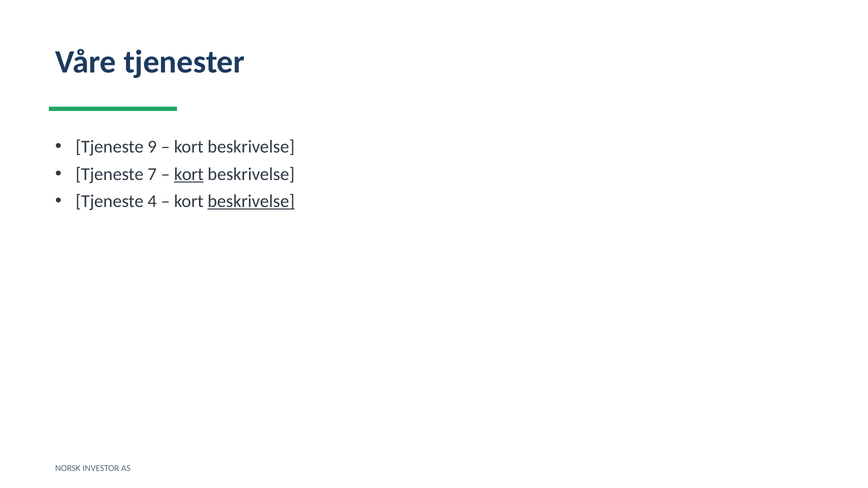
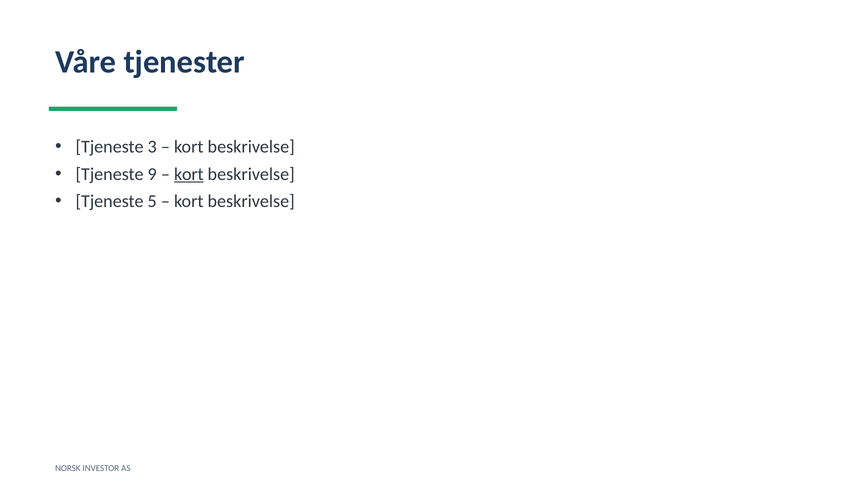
9: 9 -> 3 (152, 147)
7: 7 -> 9 (152, 174)
4: 4 -> 5 (152, 201)
beskrivelse underline: present -> none (251, 201)
